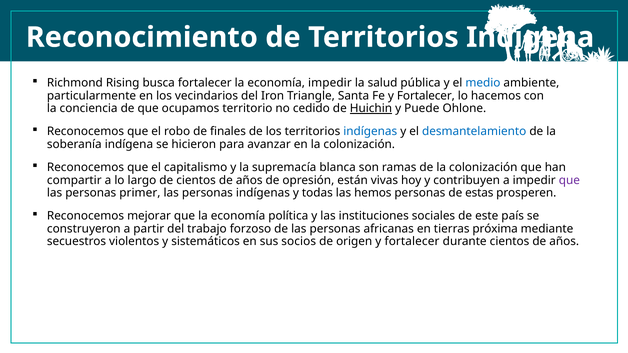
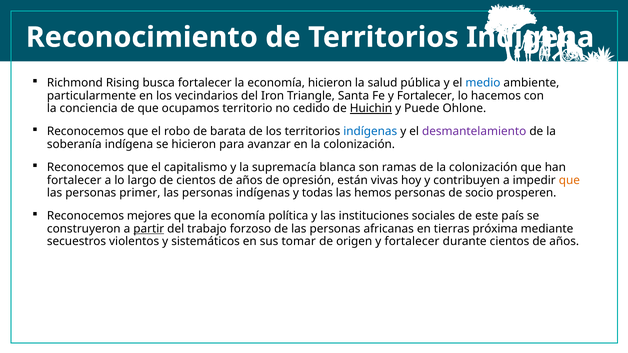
economía impedir: impedir -> hicieron (330, 83)
finales: finales -> barata (228, 132)
desmantelamiento colour: blue -> purple (474, 132)
compartir: compartir -> fortalecer (74, 180)
que colour: purple -> orange (569, 180)
estas: estas -> socio (479, 193)
mejorar: mejorar -> mejores (149, 216)
partir underline: none -> present (149, 229)
socios: socios -> tomar (299, 242)
